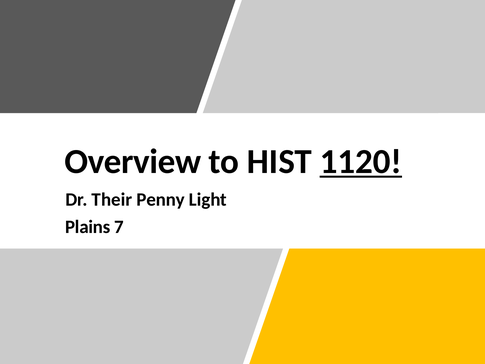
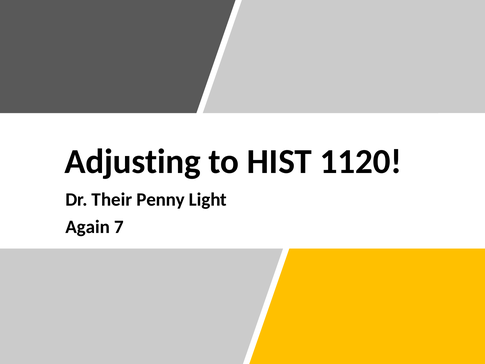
Overview: Overview -> Adjusting (133, 162)
1120 underline: present -> none (361, 162)
Plains: Plains -> Again (88, 227)
